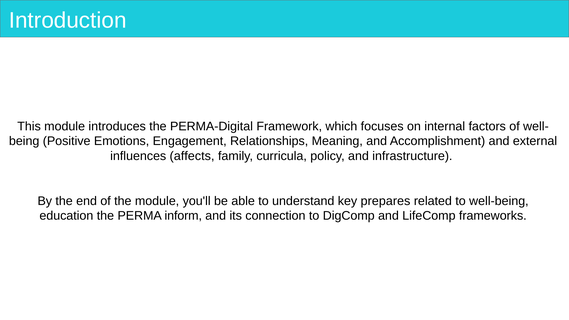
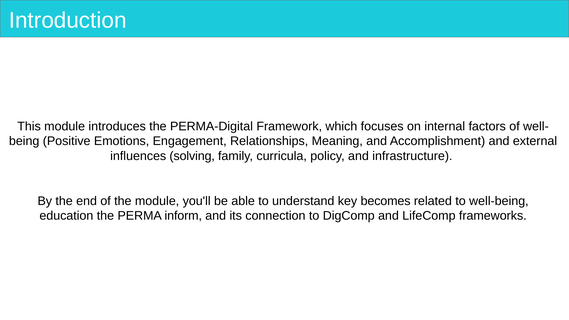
affects: affects -> solving (192, 156)
prepares: prepares -> becomes (386, 201)
